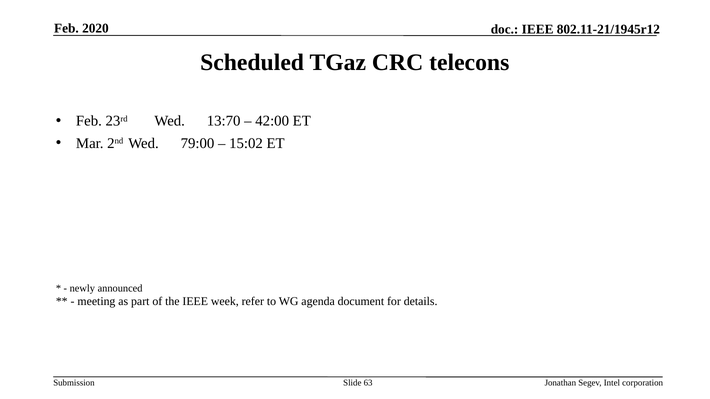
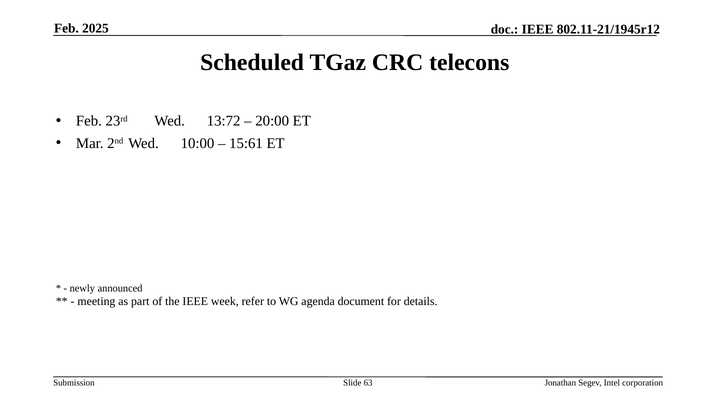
2020: 2020 -> 2025 (95, 28)
13:70: 13:70 -> 13:72 (224, 121)
42:00: 42:00 -> 20:00 (272, 121)
79:00: 79:00 -> 10:00 (197, 143)
15:02: 15:02 -> 15:61 (246, 143)
